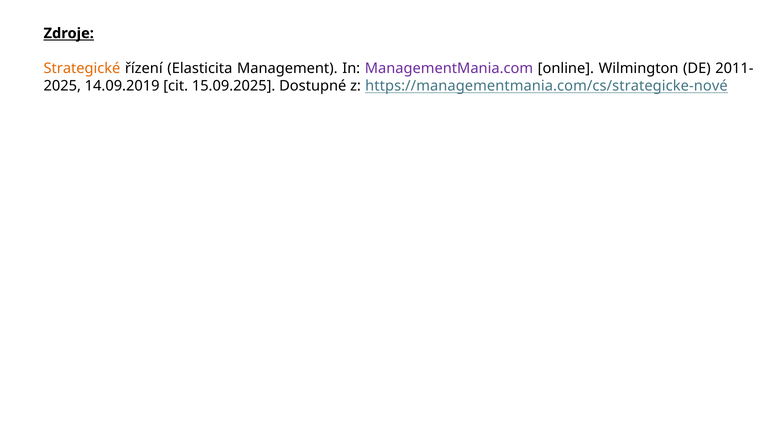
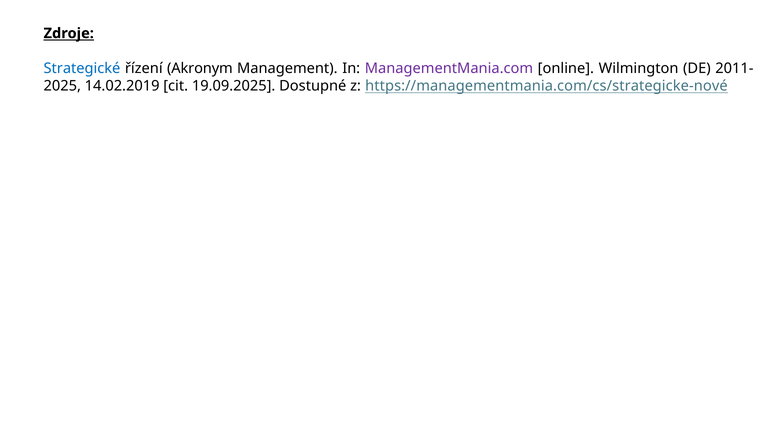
Strategické colour: orange -> blue (82, 69)
Elasticita: Elasticita -> Akronym (200, 69)
14.09.2019: 14.09.2019 -> 14.02.2019 (122, 86)
15.09.2025: 15.09.2025 -> 19.09.2025 (234, 86)
